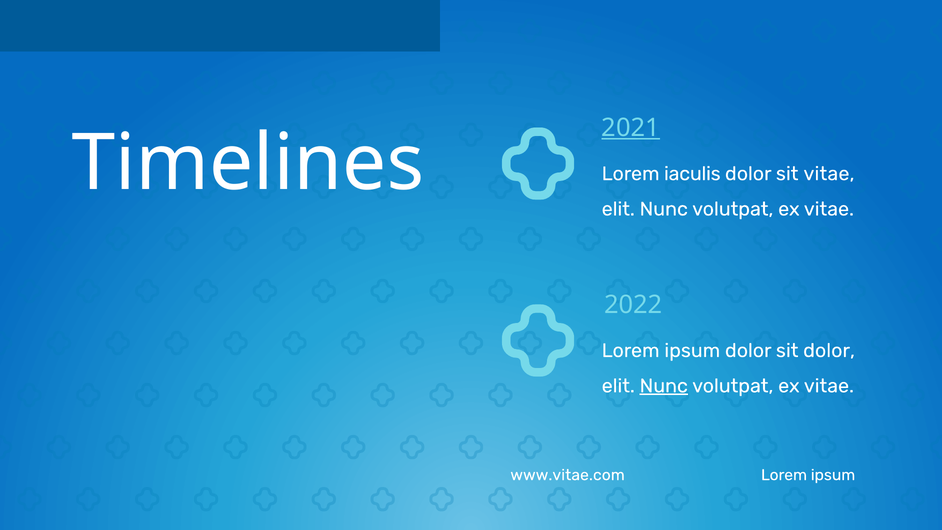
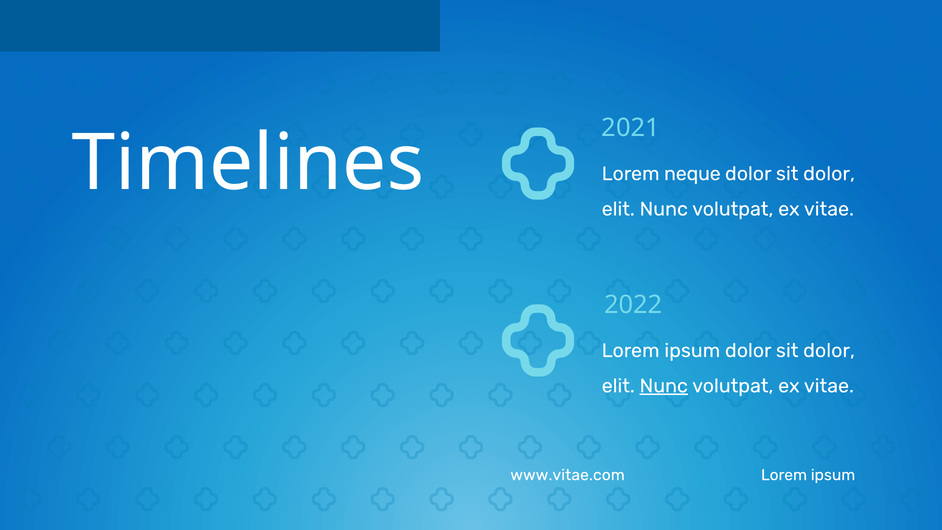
2021 underline: present -> none (631, 128)
iaculis: iaculis -> neque (692, 174)
vitae: vitae -> dolor (829, 174)
